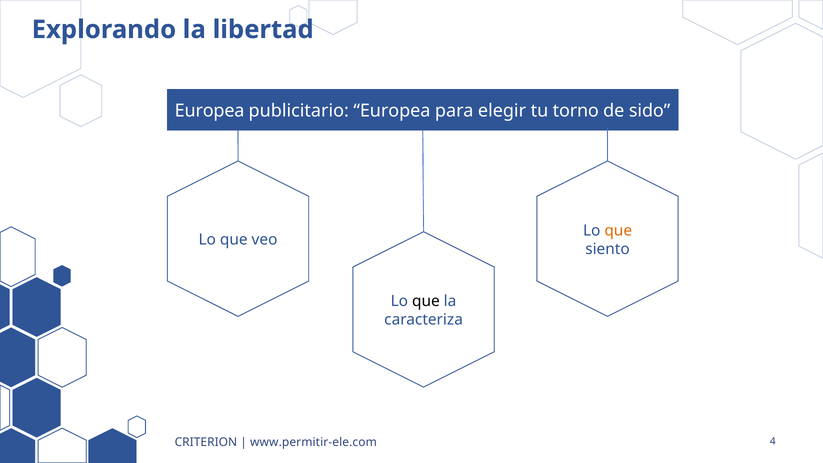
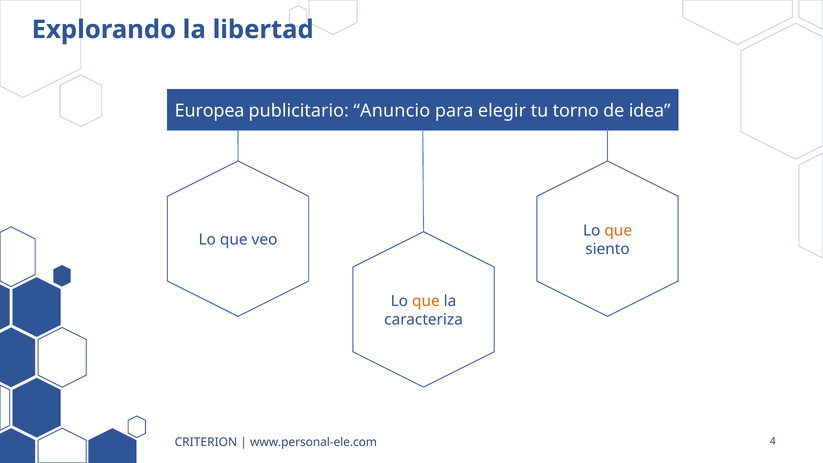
publicitario Europea: Europea -> Anuncio (392, 111)
sido: sido -> idea (650, 111)
que colour: black -> orange (426, 301)
www.permitir-ele.com: www.permitir-ele.com -> www.personal-ele.com (314, 442)
